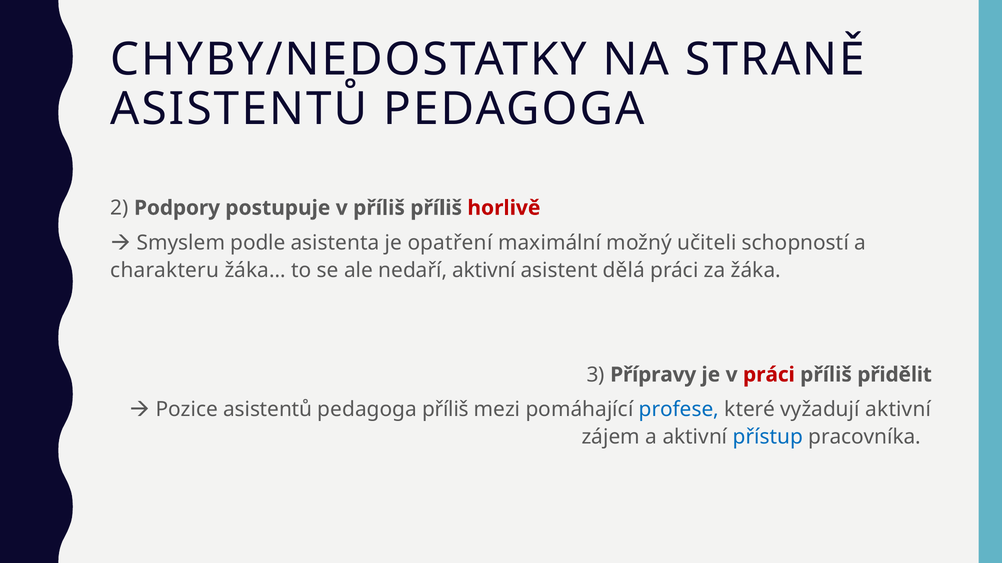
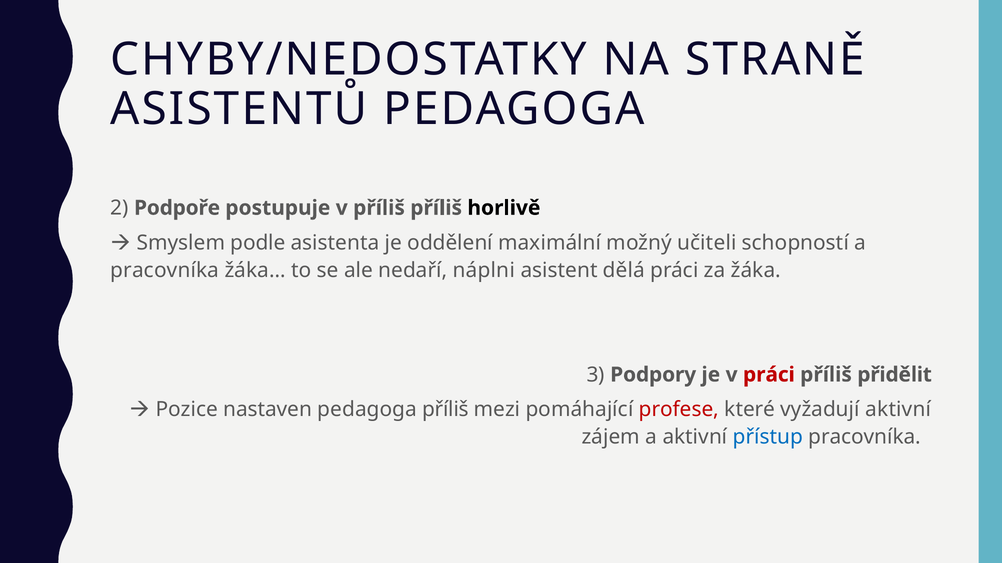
Podpory: Podpory -> Podpoře (177, 208)
horlivě colour: red -> black (504, 208)
opatření: opatření -> oddělení (450, 243)
charakteru: charakteru -> pracovníka (165, 271)
nedaří aktivní: aktivní -> náplni (484, 271)
Přípravy: Přípravy -> Podpory (653, 375)
Pozice asistentů: asistentů -> nastaven (268, 410)
profese colour: blue -> red (679, 410)
